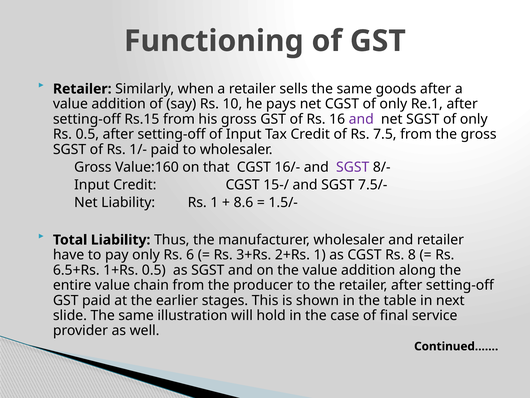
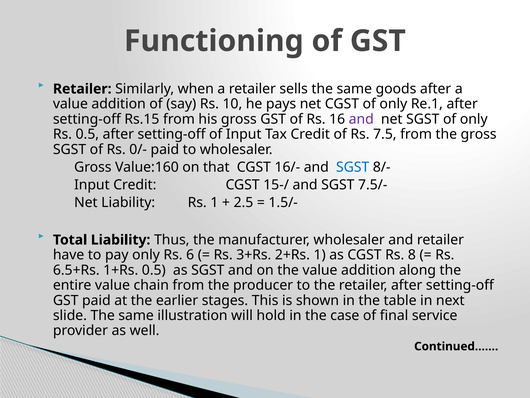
1/-: 1/- -> 0/- (138, 149)
SGST colour: purple -> blue (353, 167)
8.6: 8.6 -> 2.5 (243, 202)
